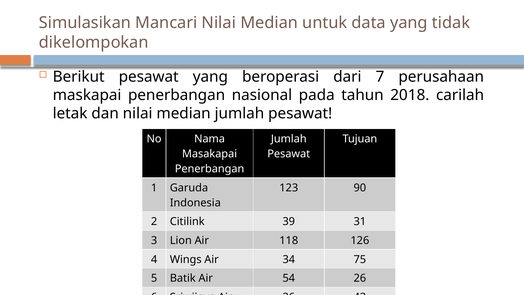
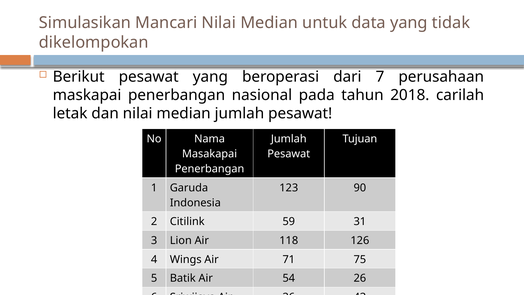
39: 39 -> 59 (289, 221)
34: 34 -> 71 (289, 259)
